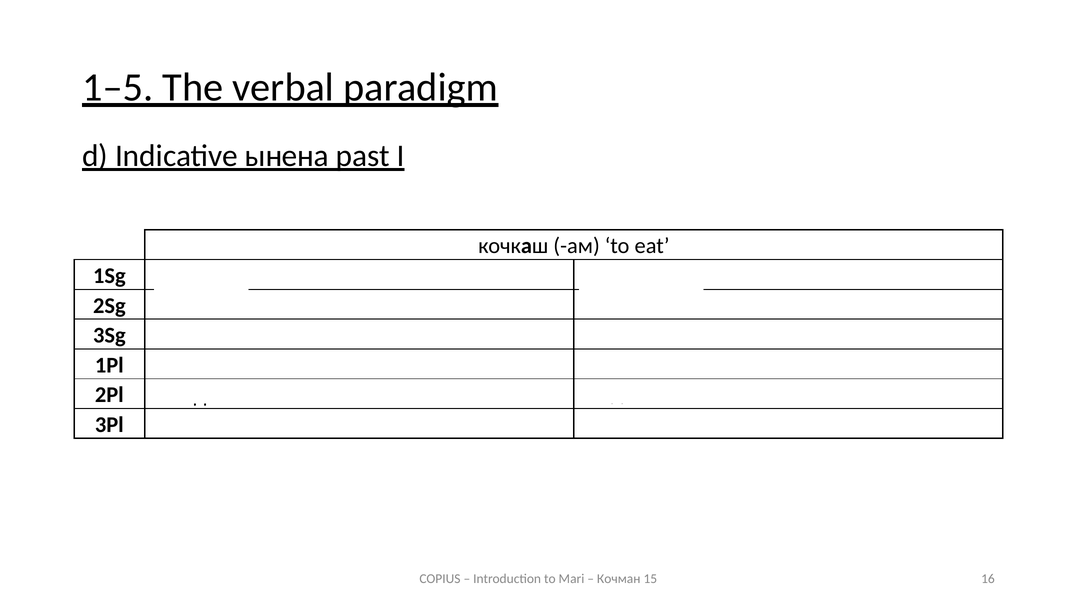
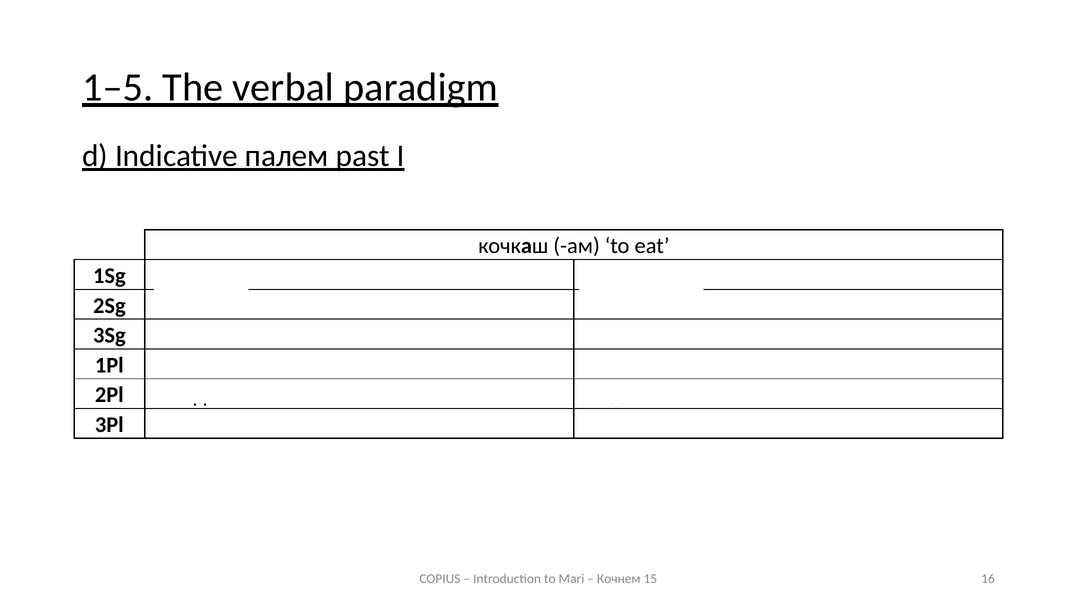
ынена: ынена -> палем (287, 156)
Кочман: Кочман -> Кочнем (619, 578)
